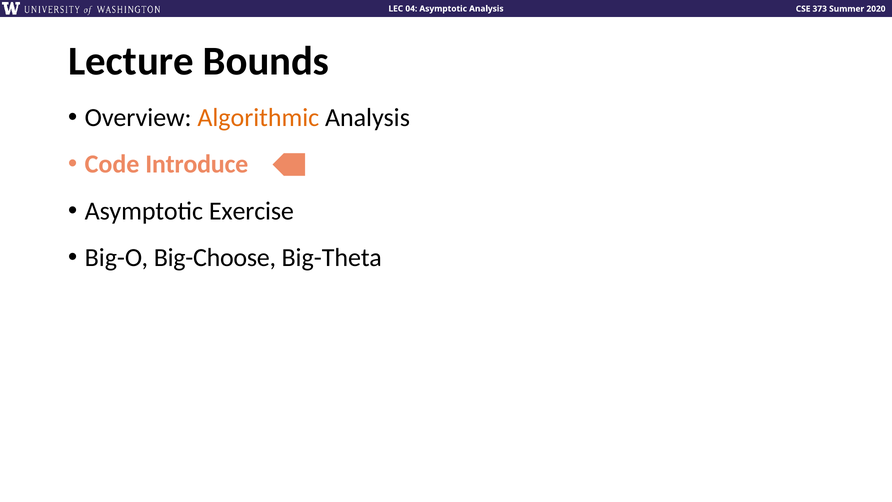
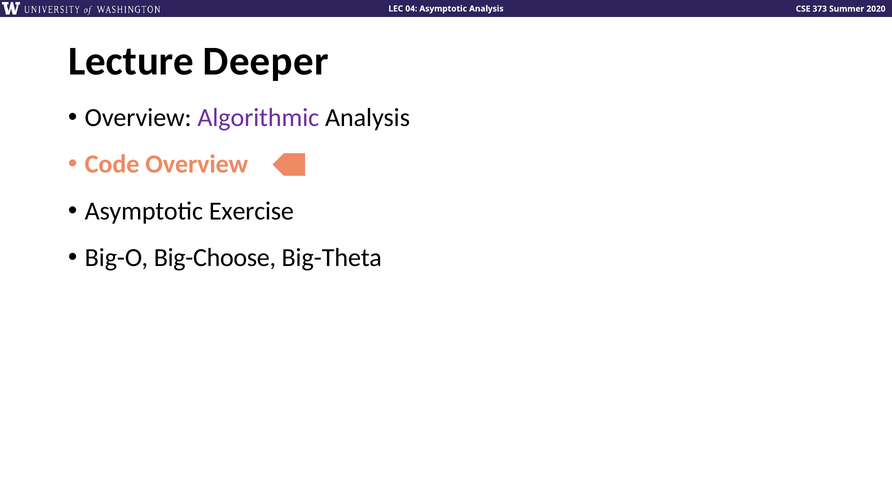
Bounds: Bounds -> Deeper (266, 61)
Algorithmic colour: orange -> purple (258, 118)
Code Introduce: Introduce -> Overview (197, 164)
